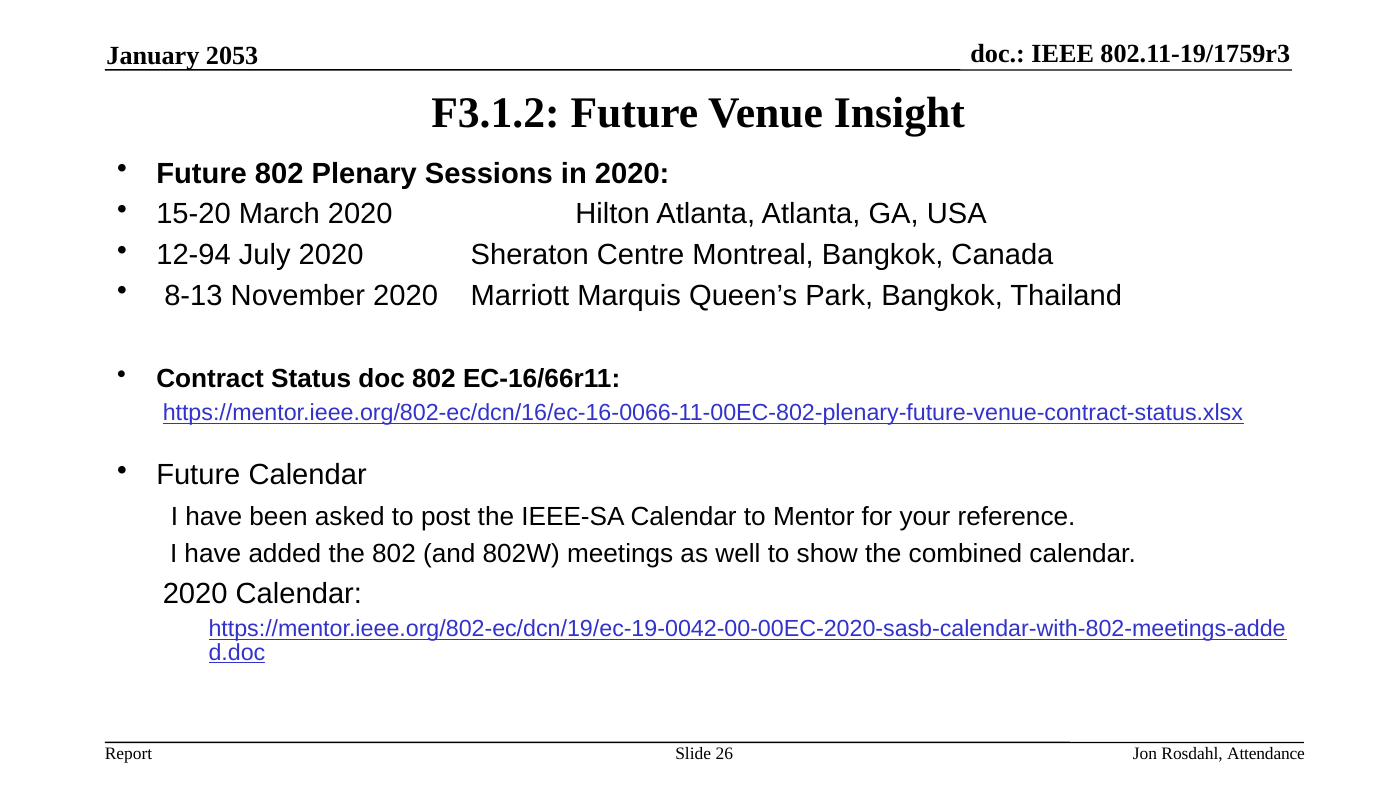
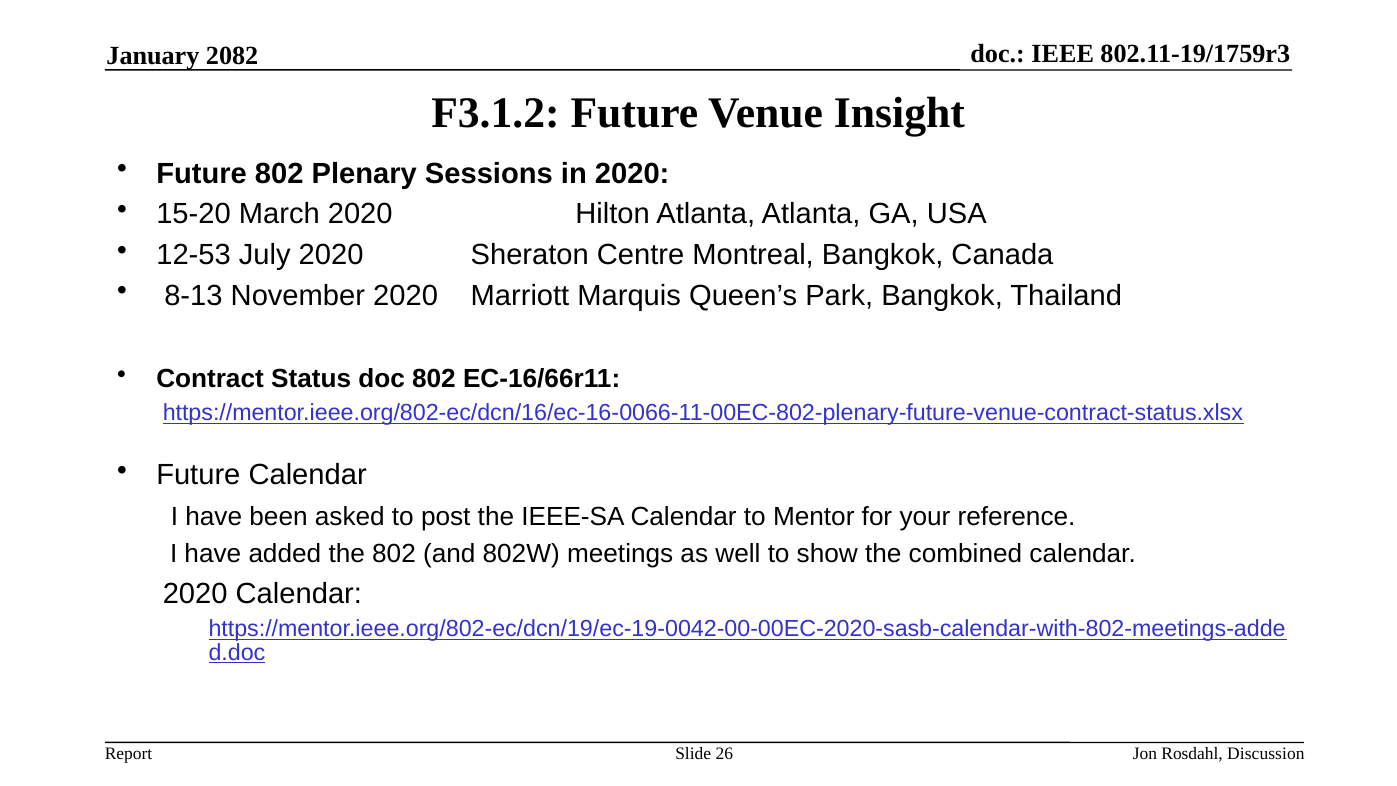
2053: 2053 -> 2082 (232, 56)
12-94: 12-94 -> 12-53 (194, 255)
Attendance: Attendance -> Discussion (1266, 754)
